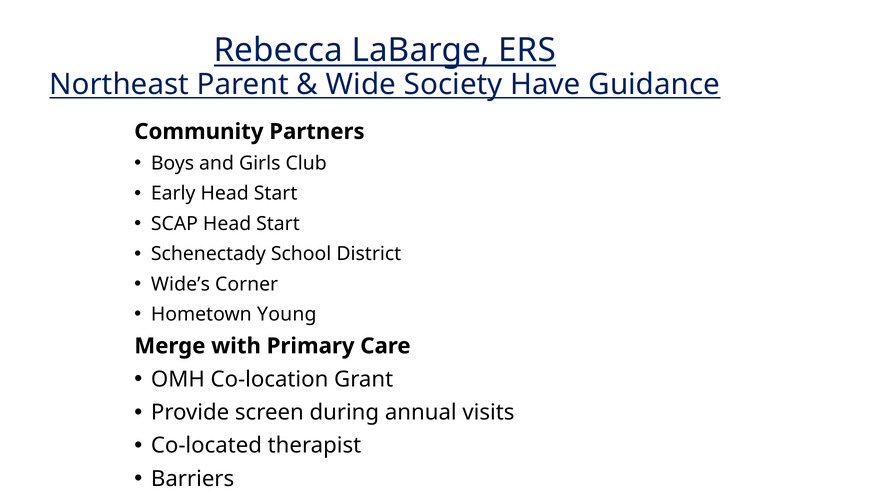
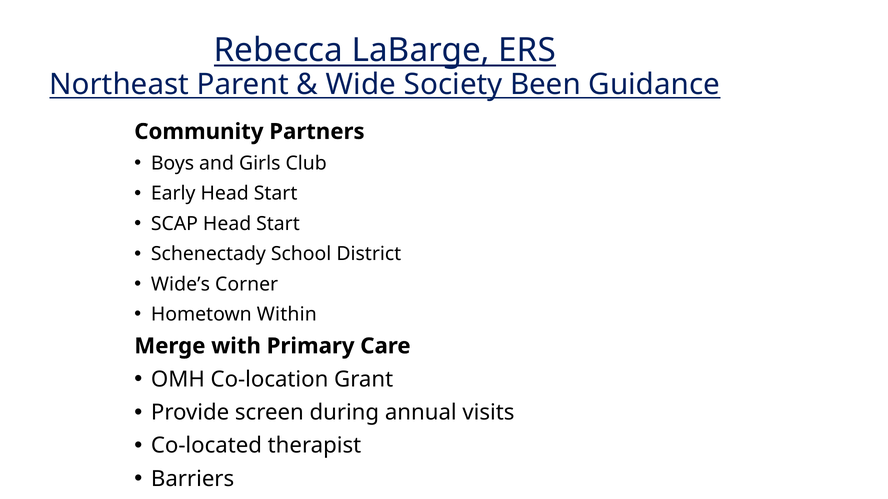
Have: Have -> Been (546, 84)
Young: Young -> Within (287, 315)
